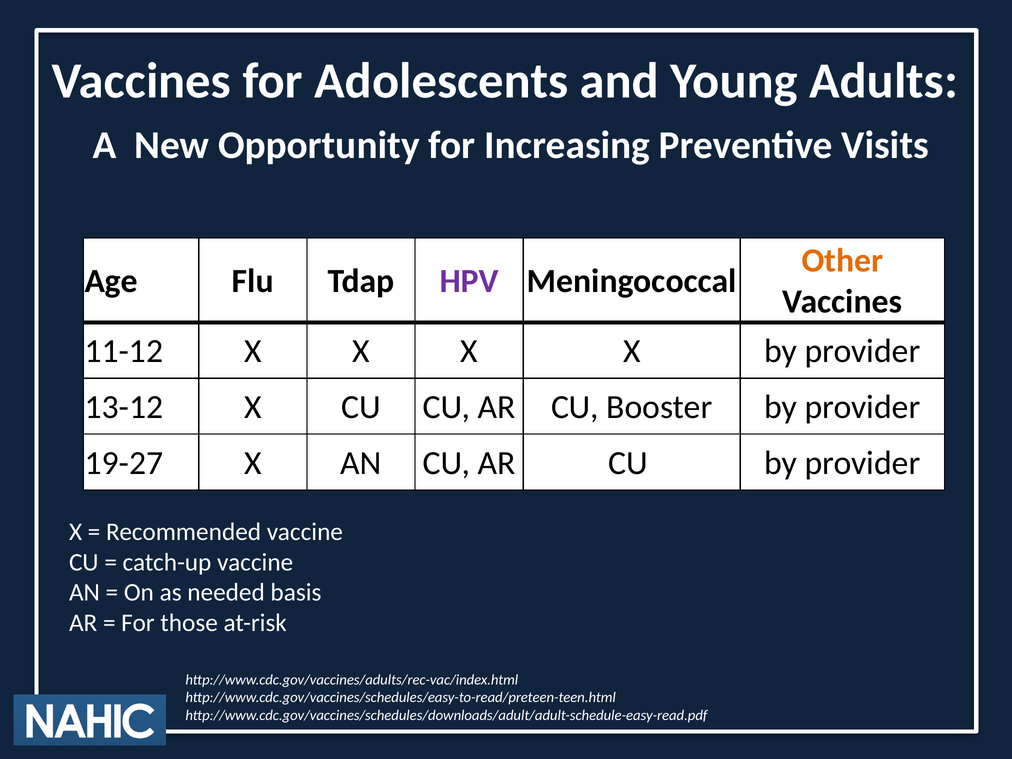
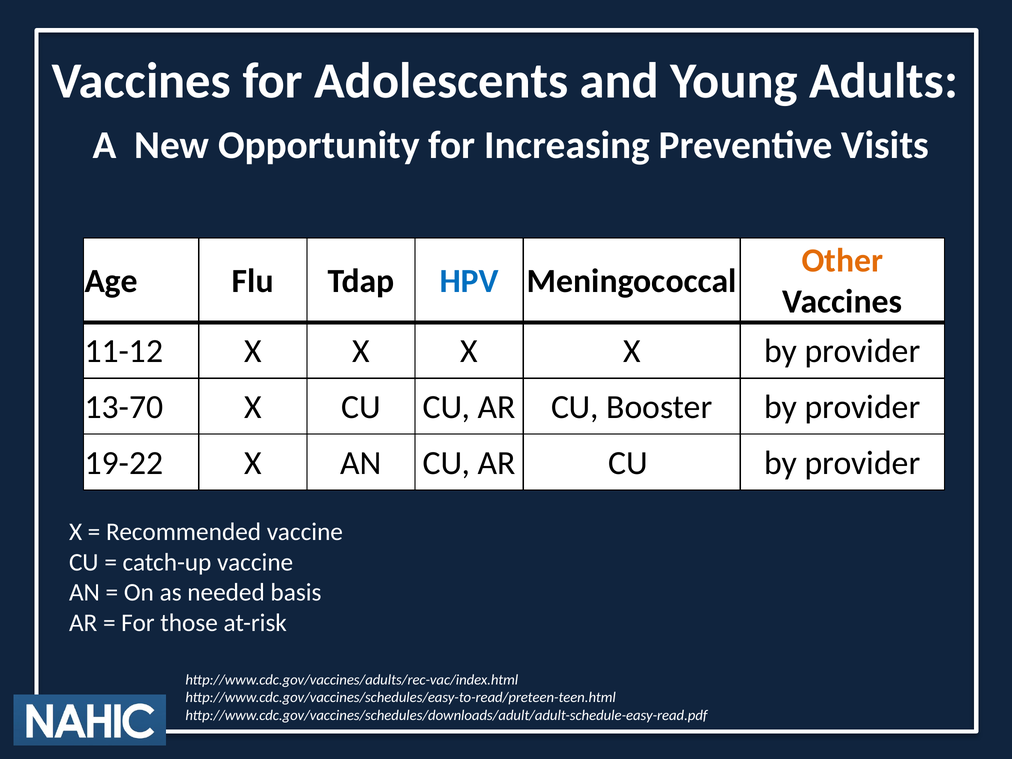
HPV colour: purple -> blue (469, 281)
13-12: 13-12 -> 13-70 (124, 407)
19-27: 19-27 -> 19-22 (124, 463)
